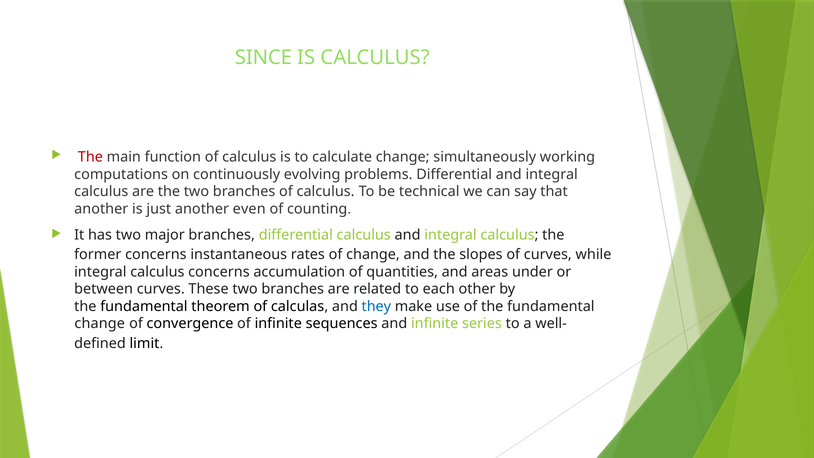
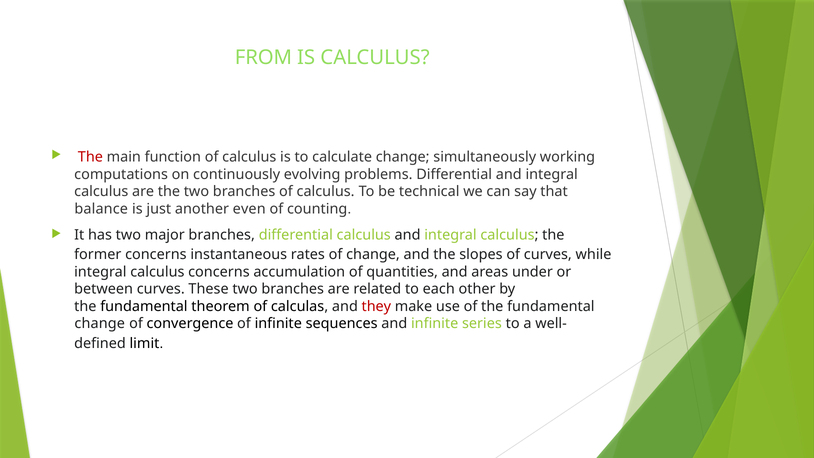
SINCE: SINCE -> FROM (263, 57)
another: another -> balance (101, 209)
they colour: blue -> red (376, 306)
